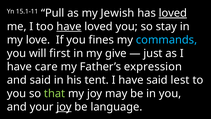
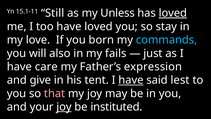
Pull: Pull -> Still (53, 13)
Jewish: Jewish -> Unless (118, 13)
have underline: present -> none (69, 26)
fines: fines -> born (101, 40)
first: first -> also (60, 53)
give: give -> fails (116, 53)
and said: said -> give (40, 80)
have underline: none -> present (131, 80)
that colour: light green -> pink (55, 93)
language: language -> instituted (116, 107)
